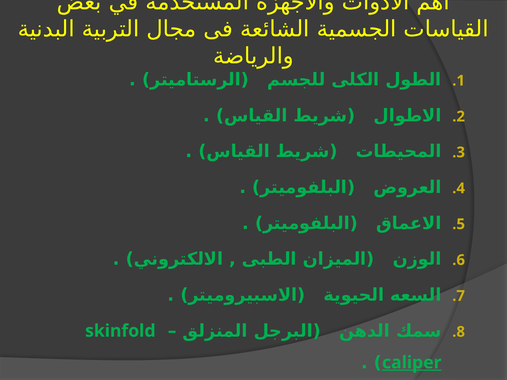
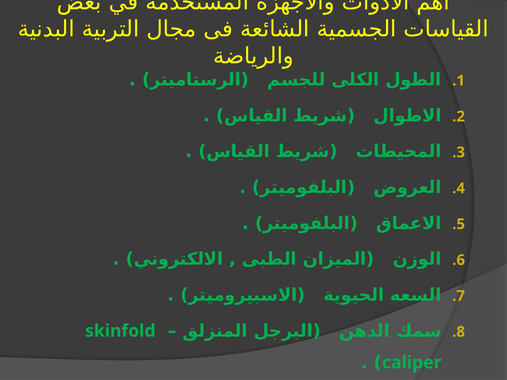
caliper underline: present -> none (412, 363)
